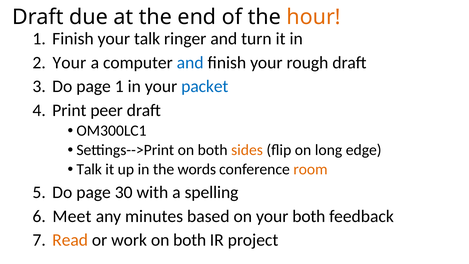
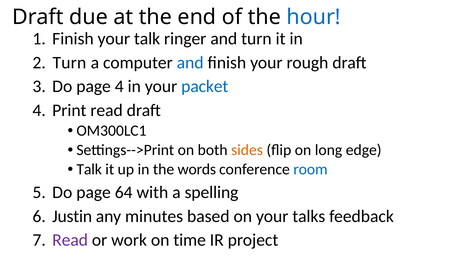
hour colour: orange -> blue (314, 17)
Your: Your -> Turn (69, 63)
page 1: 1 -> 4 (119, 86)
Print peer: peer -> read (107, 110)
room colour: orange -> blue (310, 169)
30: 30 -> 64 (124, 192)
Meet: Meet -> Justin (72, 216)
your both: both -> talks (309, 216)
Read colour: orange -> purple (70, 240)
work on both: both -> time (190, 240)
